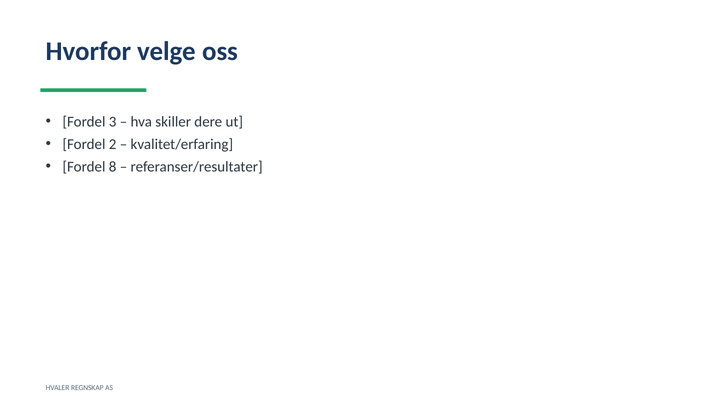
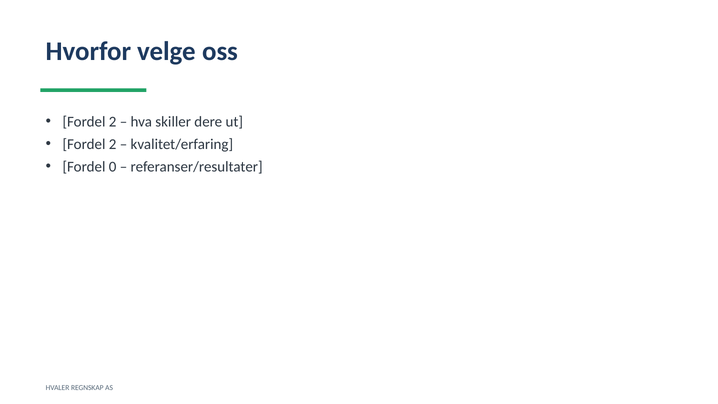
3: 3 -> 2 (113, 122)
8: 8 -> 0 (113, 167)
